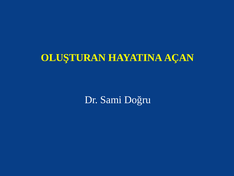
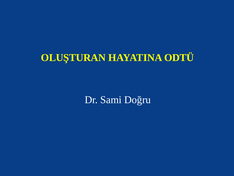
AÇAN: AÇAN -> ODTÜ (179, 58)
